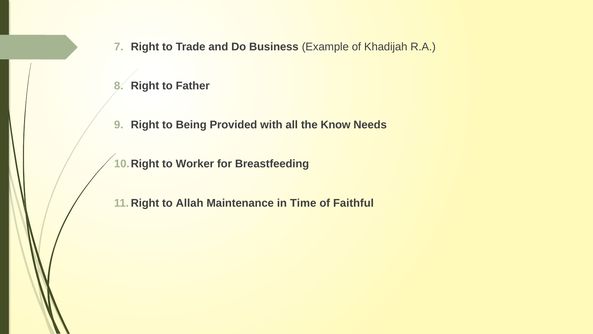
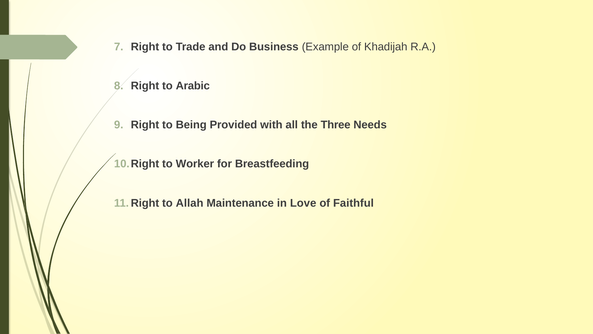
Father: Father -> Arabic (193, 86)
Know: Know -> Three (336, 125)
Time: Time -> Love (303, 203)
